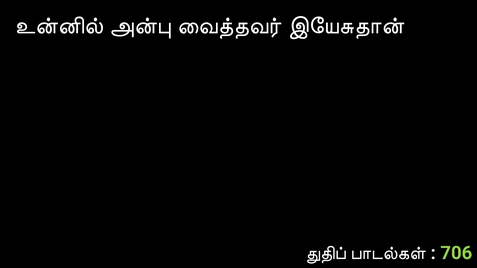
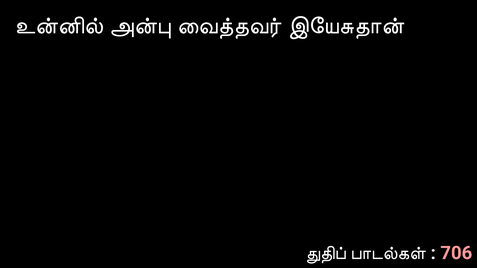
706 colour: light green -> pink (456, 253)
